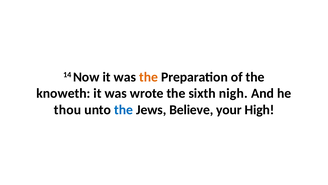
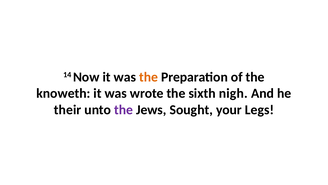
thou: thou -> their (68, 110)
the colour: blue -> purple (124, 110)
Believe: Believe -> Sought (191, 110)
High: High -> Legs (259, 110)
